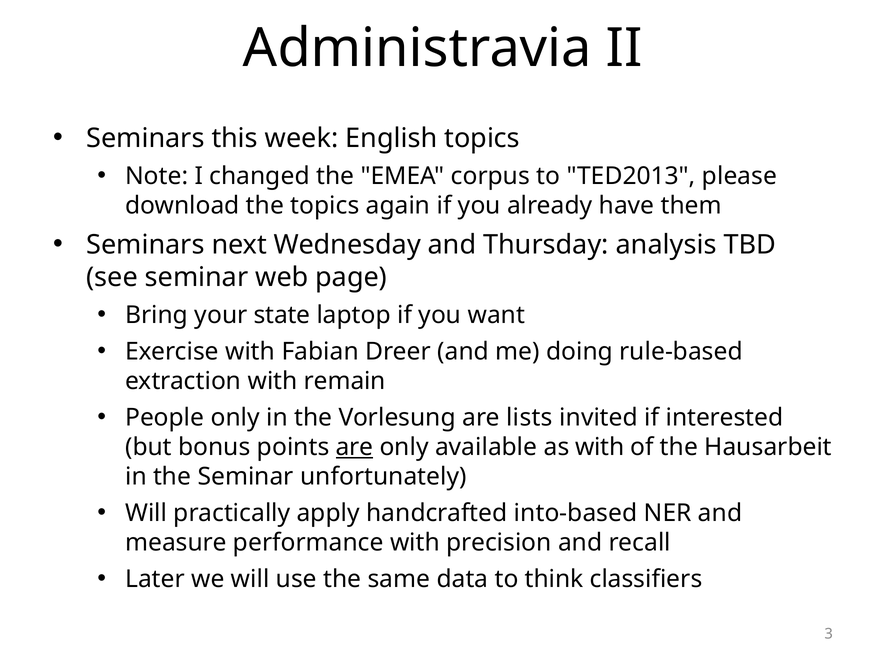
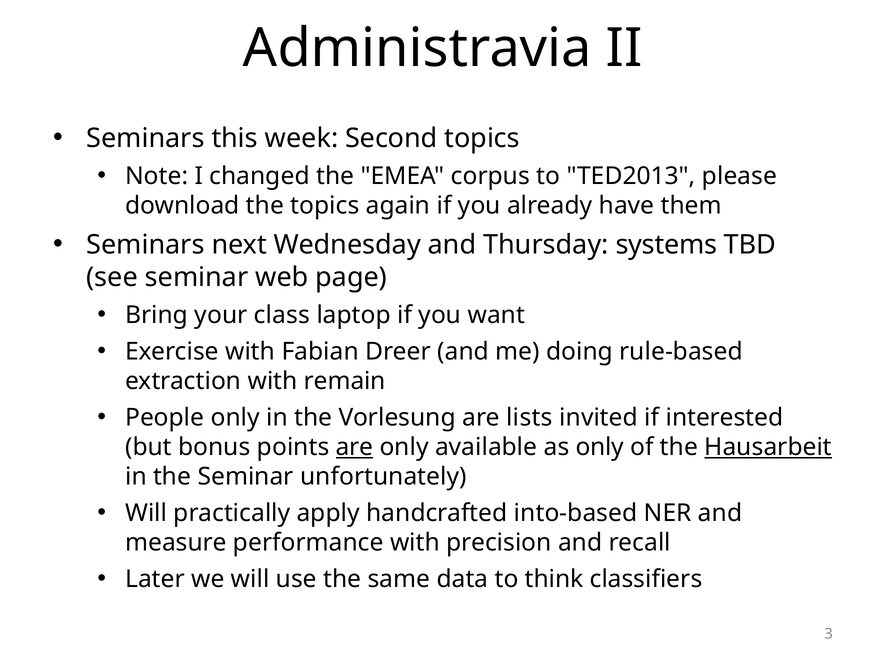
English: English -> Second (391, 138)
analysis: analysis -> systems (666, 245)
state: state -> class (282, 315)
as with: with -> only (600, 447)
Hausarbeit underline: none -> present (768, 447)
